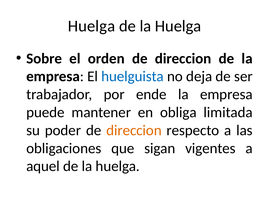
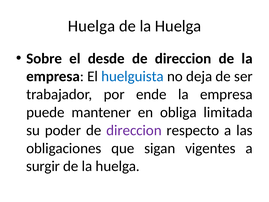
orden: orden -> desde (106, 58)
direccion colour: orange -> purple (134, 130)
aquel: aquel -> surgir (43, 166)
